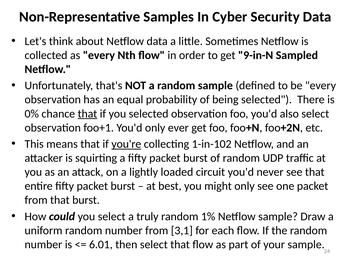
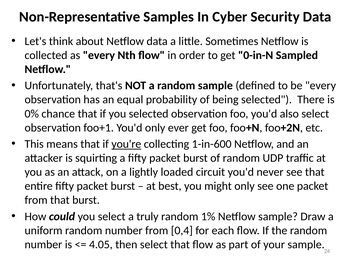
9-in-N: 9-in-N -> 0-in-N (256, 55)
that underline: present -> none (87, 114)
1-in-102: 1-in-102 -> 1-in-600 (212, 144)
3,1: 3,1 -> 0,4 (182, 231)
6.01: 6.01 -> 4.05 (101, 245)
